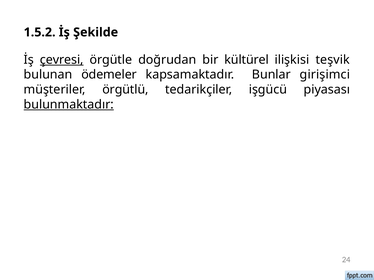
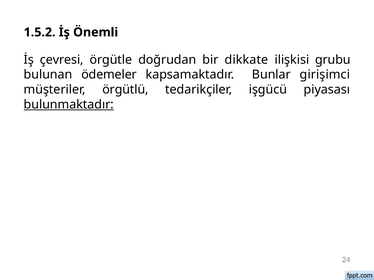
Şekilde: Şekilde -> Önemli (96, 32)
çevresi underline: present -> none (62, 60)
kültürel: kültürel -> dikkate (246, 60)
teşvik: teşvik -> grubu (333, 60)
